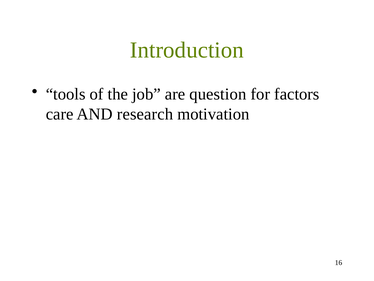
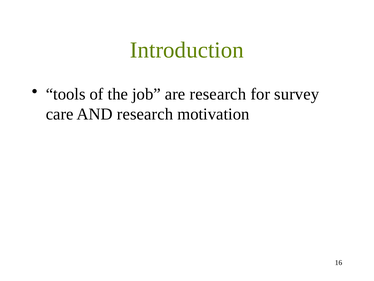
are question: question -> research (218, 94)
factors: factors -> survey (297, 94)
